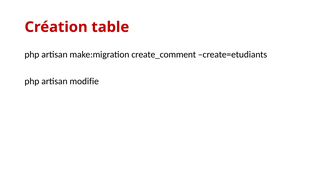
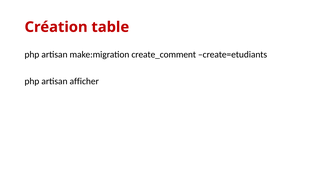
modifie: modifie -> afficher (84, 81)
